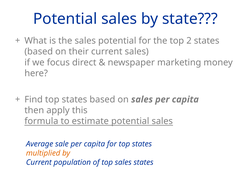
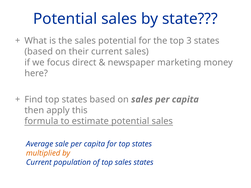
2: 2 -> 3 (189, 41)
